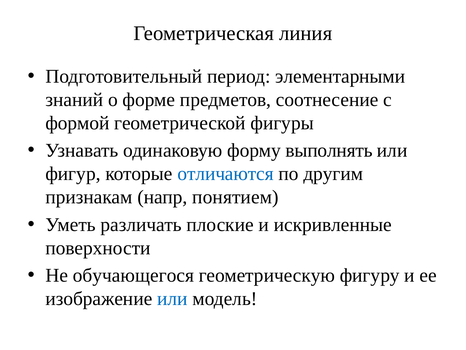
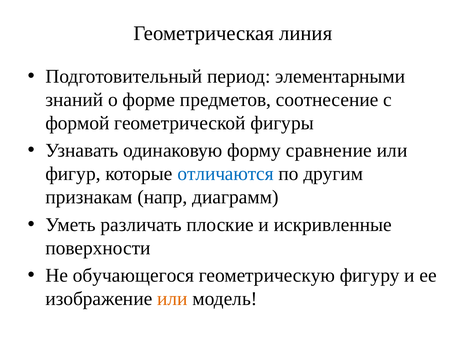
выполнять: выполнять -> сравнение (329, 150)
понятием: понятием -> диаграмм (235, 197)
или colour: blue -> orange (172, 298)
